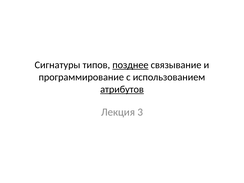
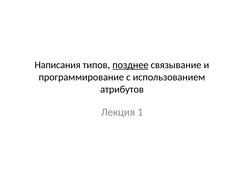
Сигнатуры: Сигнатуры -> Написания (58, 65)
атрибутов underline: present -> none (122, 89)
3: 3 -> 1 (140, 112)
